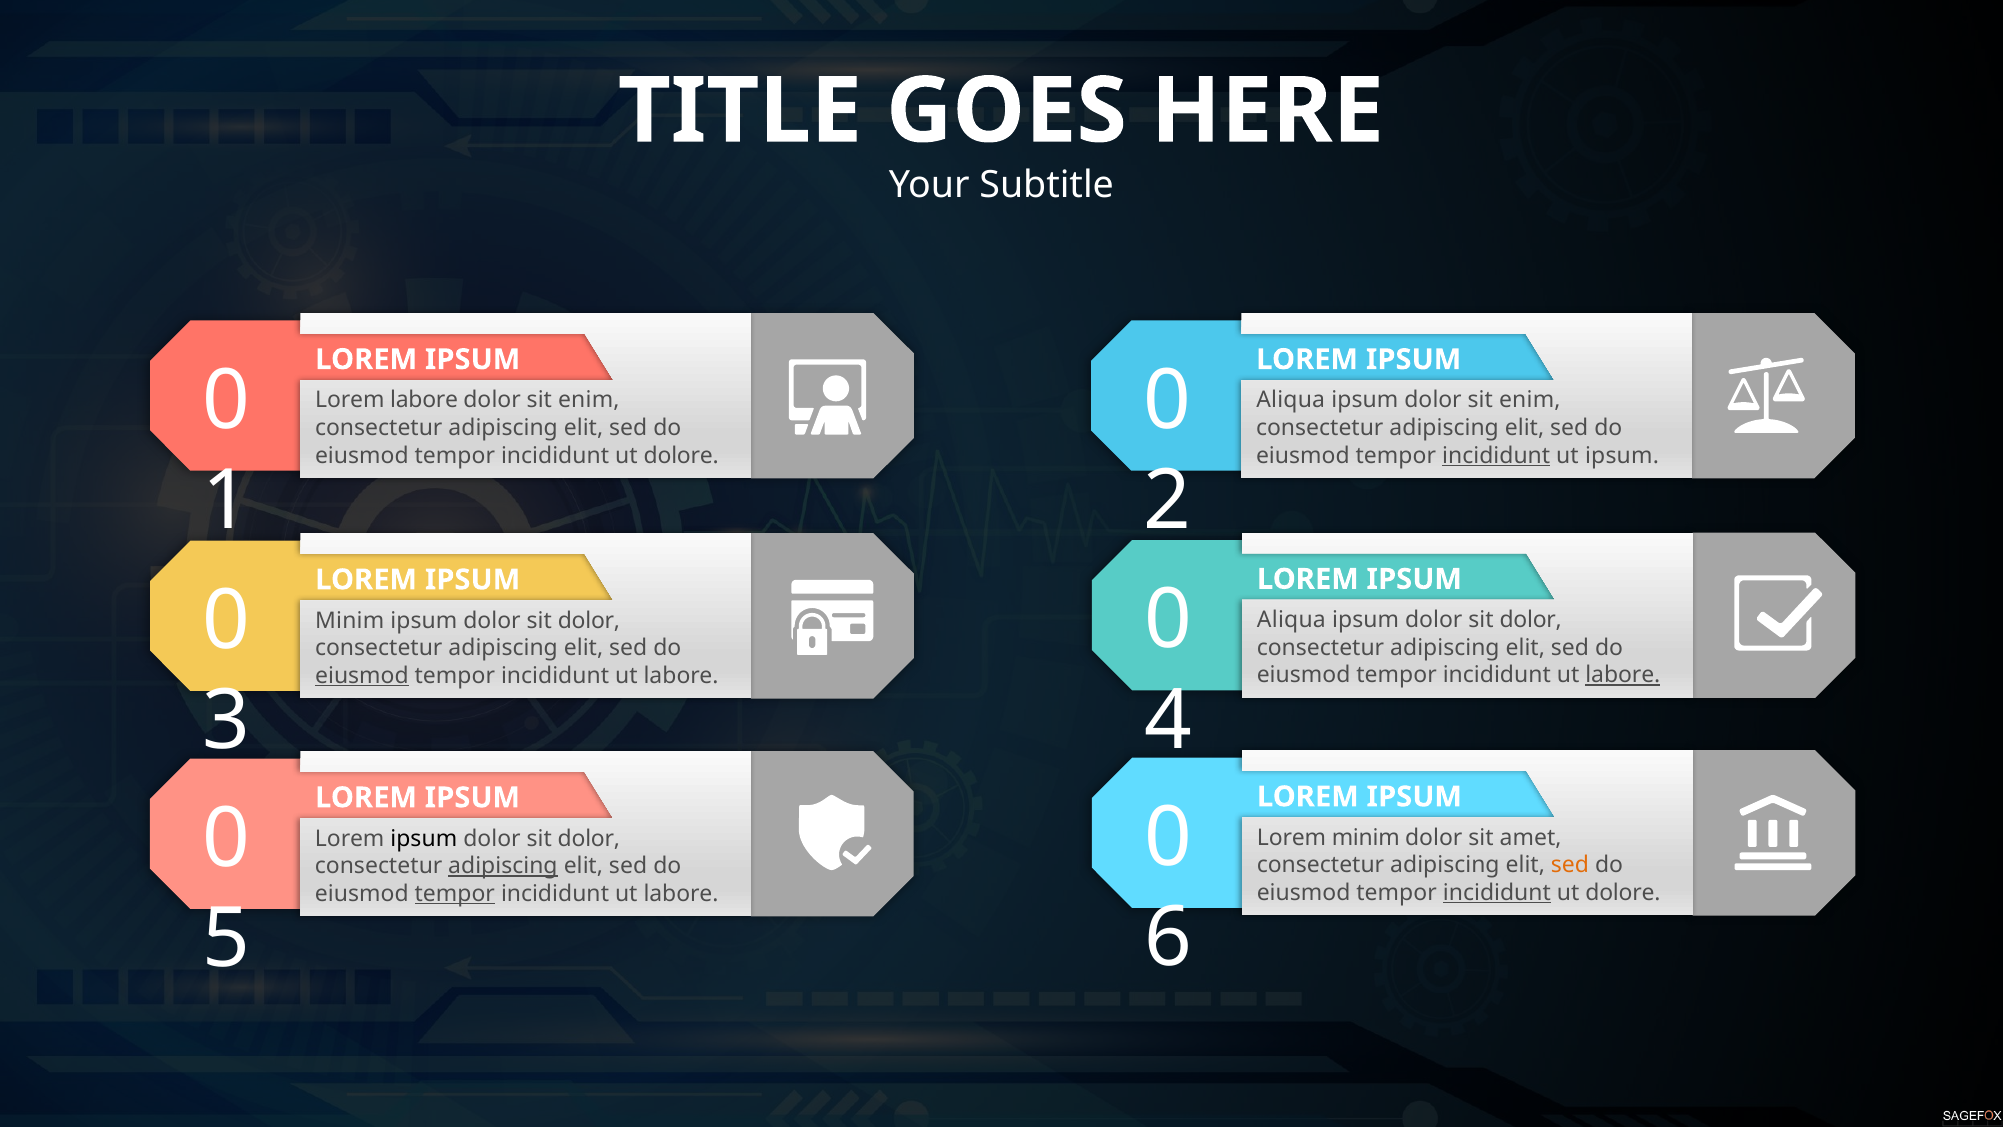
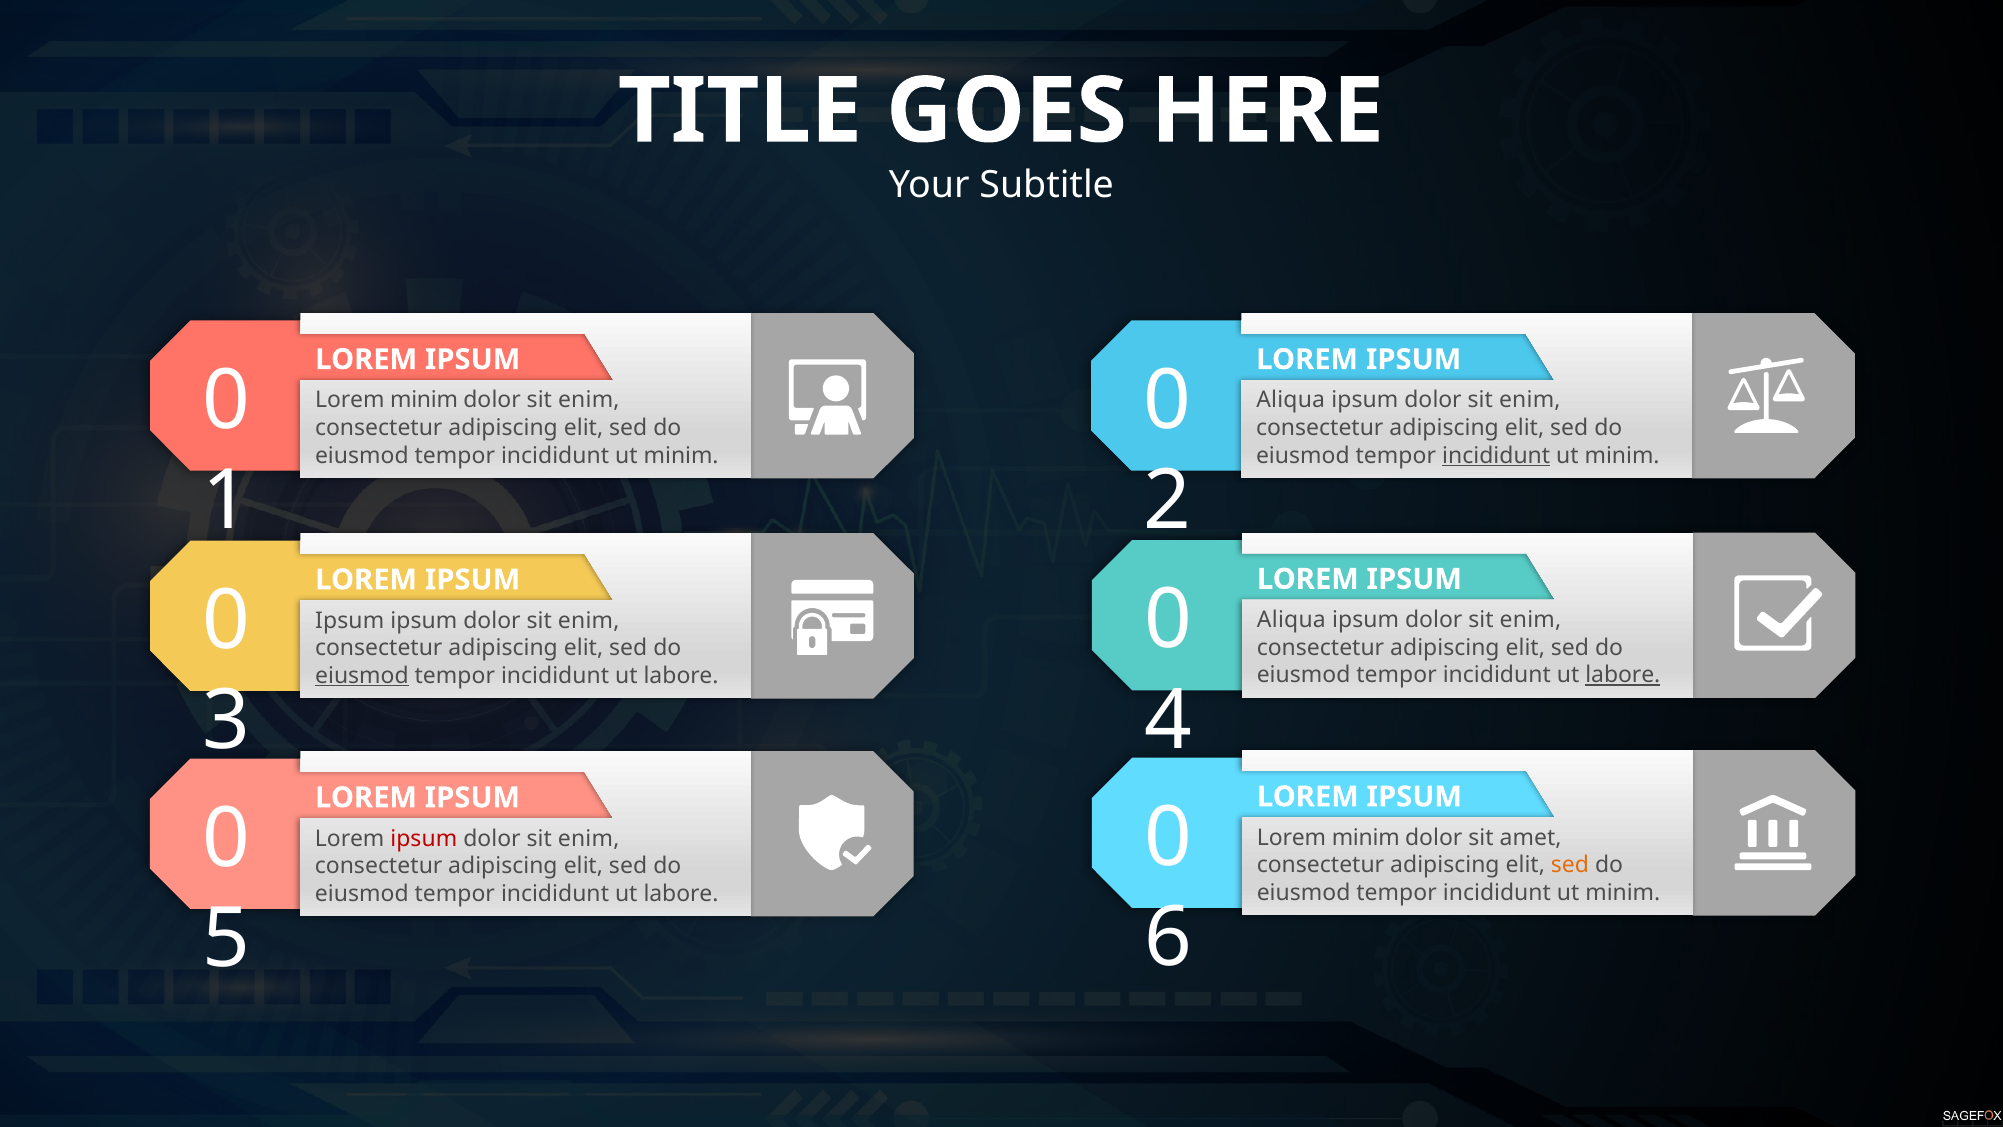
labore: labore -> minim (424, 400)
dolore: dolore -> minim (681, 455)
ipsum: ipsum -> minim (1622, 455)
dolor: dolor -> enim (1531, 620)
Minim: Minim -> Ipsum (350, 620)
dolor: dolor -> enim (589, 620)
ipsum colour: black -> red (424, 838)
dolor: dolor -> enim (589, 838)
adipiscing underline: present -> none (503, 866)
incididunt underline: present -> none (1497, 892)
dolore: dolore -> minim (1623, 892)
tempor underline: present -> none (455, 893)
